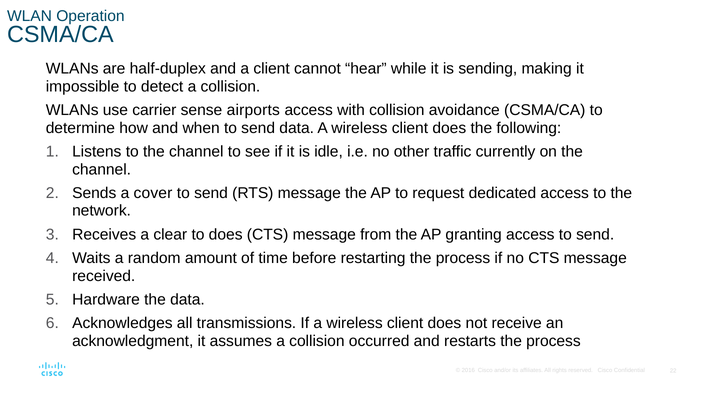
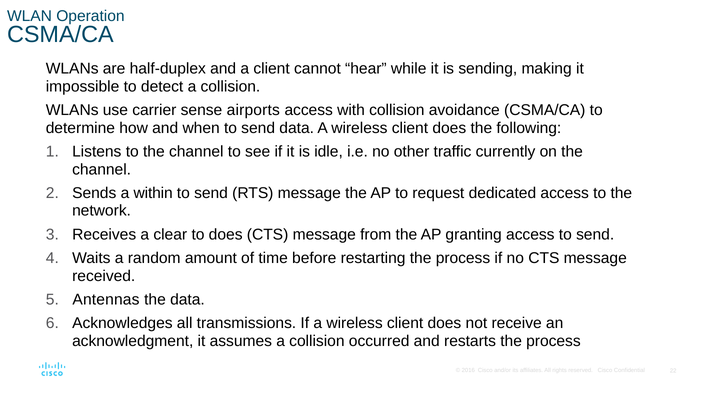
cover: cover -> within (153, 193)
Hardware: Hardware -> Antennas (106, 300)
